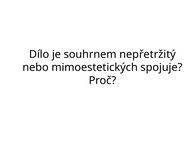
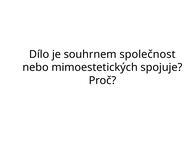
nepřetržitý: nepřetržitý -> společnost (148, 54)
